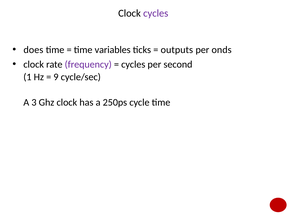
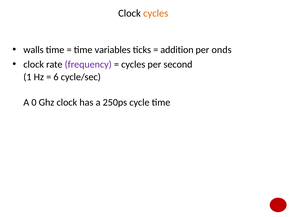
cycles colour: purple -> orange (156, 13)
does: does -> walls (33, 50)
outputs: outputs -> addition (177, 50)
9: 9 -> 6 (56, 77)
3: 3 -> 0 (34, 102)
